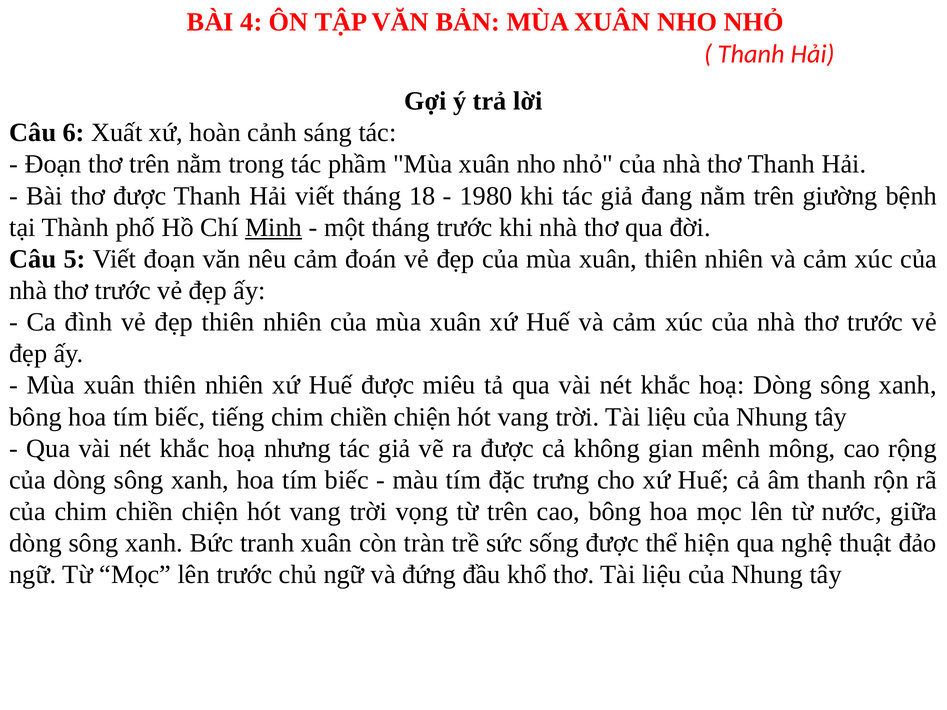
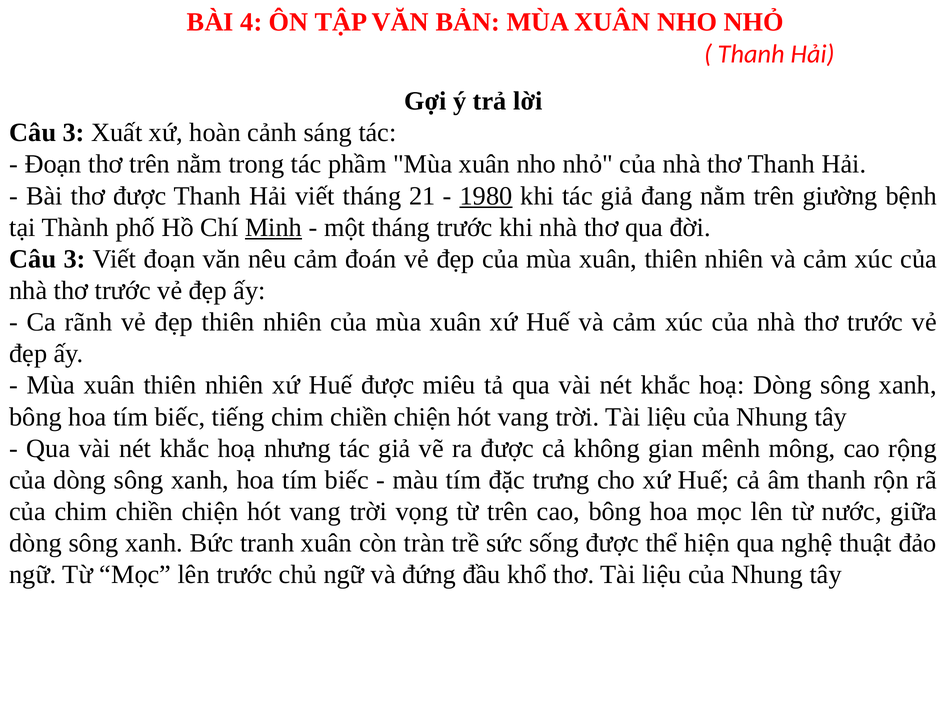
6: 6 -> 3 (74, 133)
18: 18 -> 21 (422, 196)
1980 underline: none -> present (486, 196)
5: 5 -> 3 (75, 259)
đình: đình -> rãnh (89, 322)
